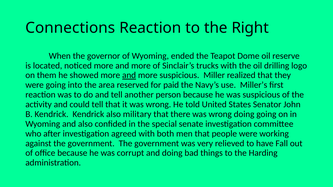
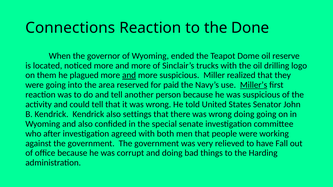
Right: Right -> Done (250, 28)
showed: showed -> plagued (84, 75)
Miller’s underline: none -> present (254, 85)
military: military -> settings (137, 114)
